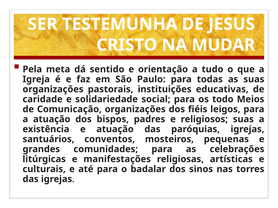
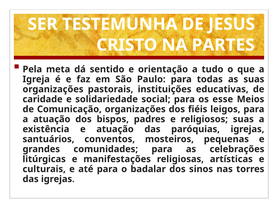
MUDAR: MUDAR -> PARTES (223, 45)
todo: todo -> esse (223, 99)
